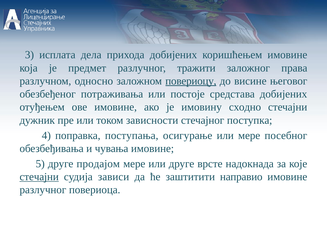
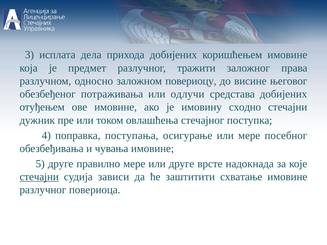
повериоцу underline: present -> none (191, 81)
постоје: постоје -> одлучи (188, 94)
зависности: зависности -> овлашћења (152, 120)
продајом: продајом -> правилно (98, 164)
направио: направио -> схватање (241, 177)
